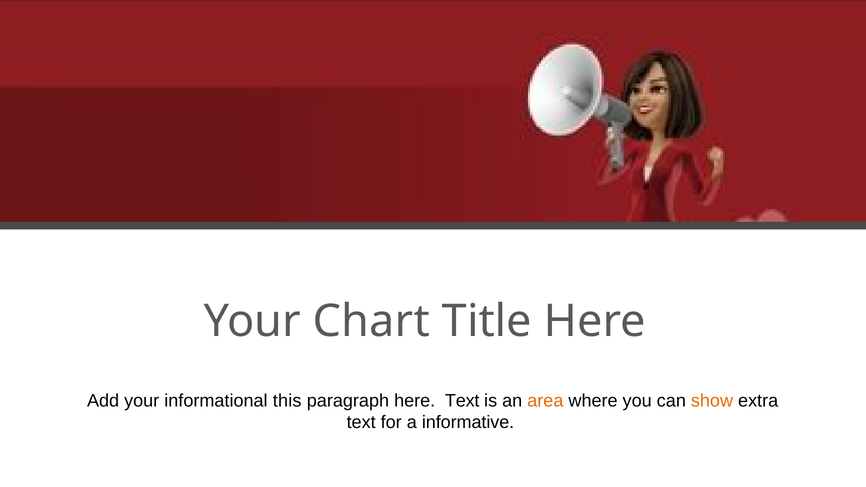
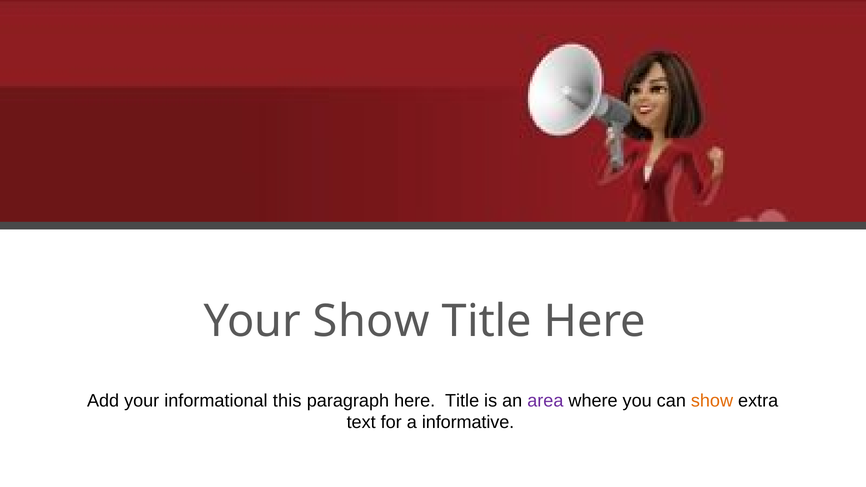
Your Chart: Chart -> Show (371, 321)
here Text: Text -> Title (462, 401)
area colour: orange -> purple (545, 401)
